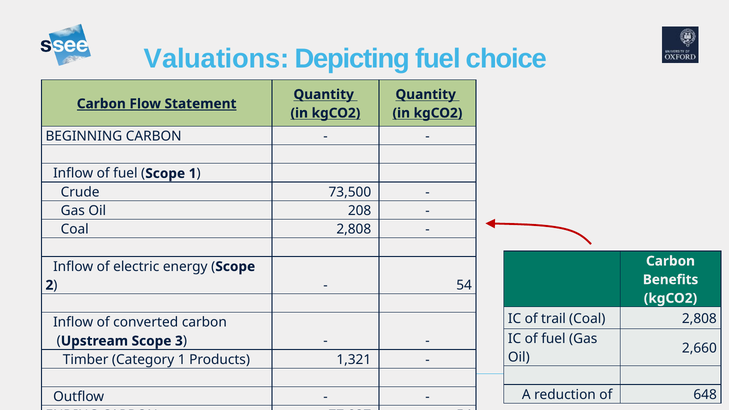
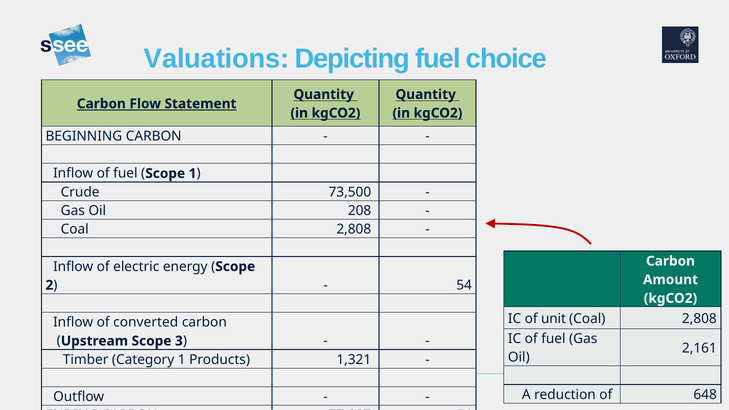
Benefits: Benefits -> Amount (670, 280)
trail: trail -> unit (553, 319)
2,660: 2,660 -> 2,161 (699, 348)
